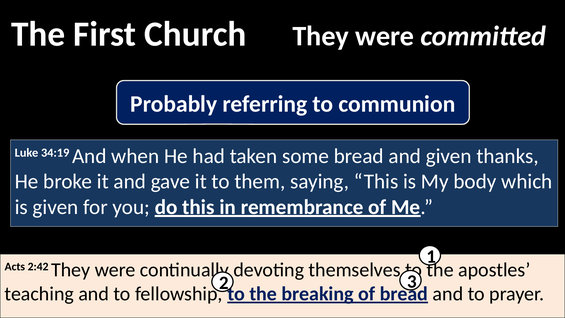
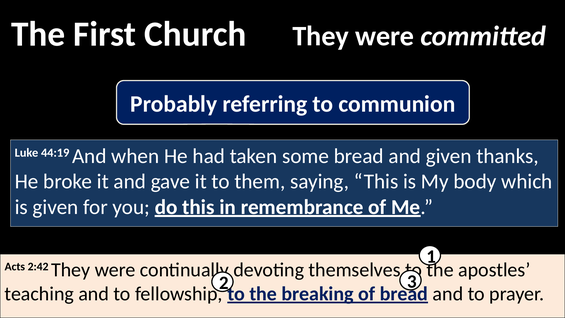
34:19: 34:19 -> 44:19 (55, 153)
